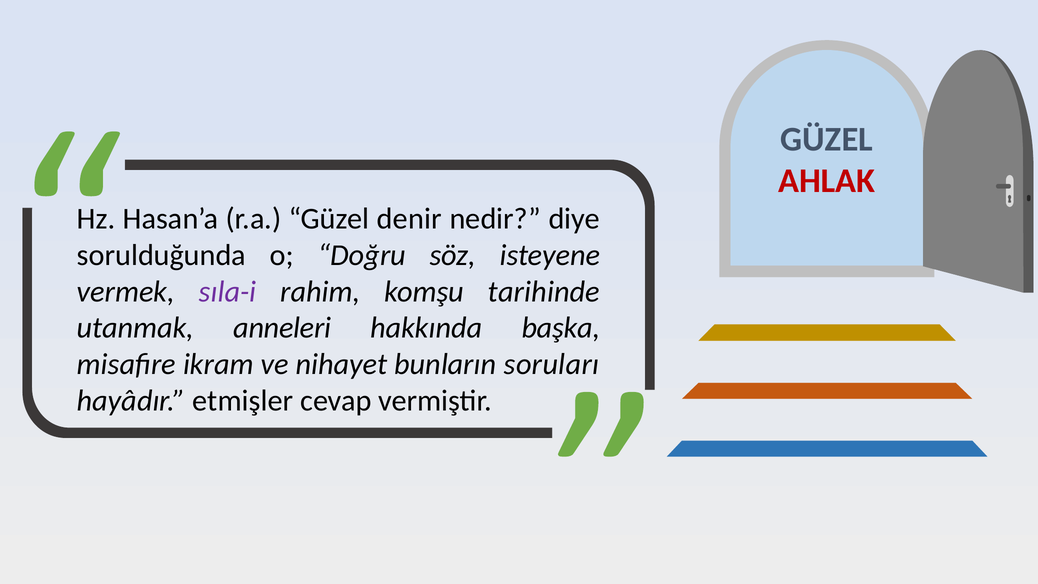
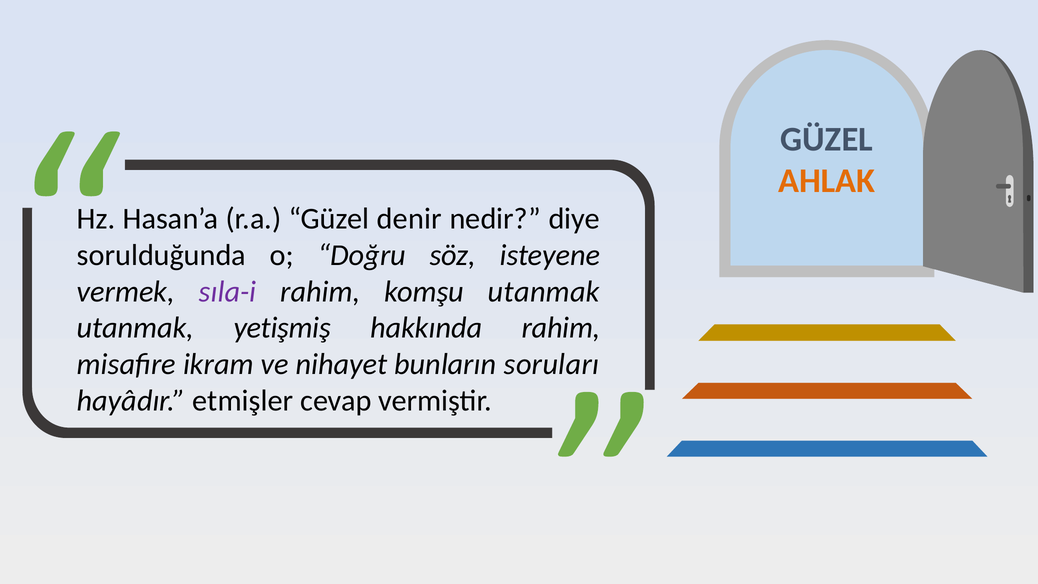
AHLAK colour: red -> orange (827, 181)
komşu tarihinde: tarihinde -> utanmak (544, 292)
anneleri: anneleri -> yetişmiş (282, 328)
hakkında başka: başka -> rahim (561, 328)
